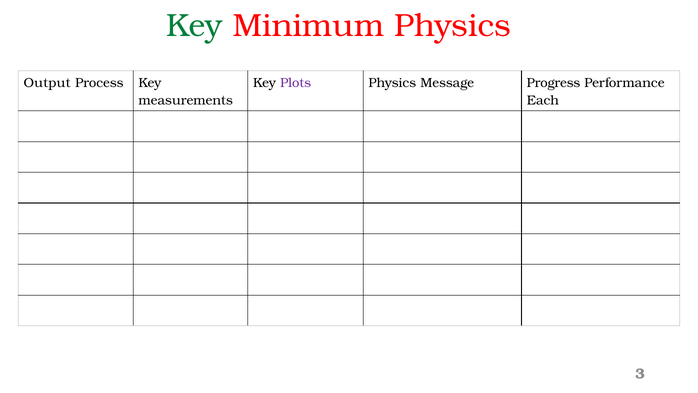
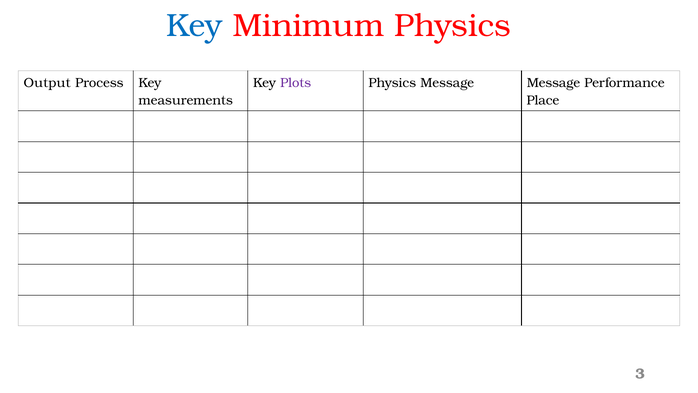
Key colour: green -> blue (194, 26)
Message Progress: Progress -> Message (553, 83)
Each: Each -> Place (543, 100)
